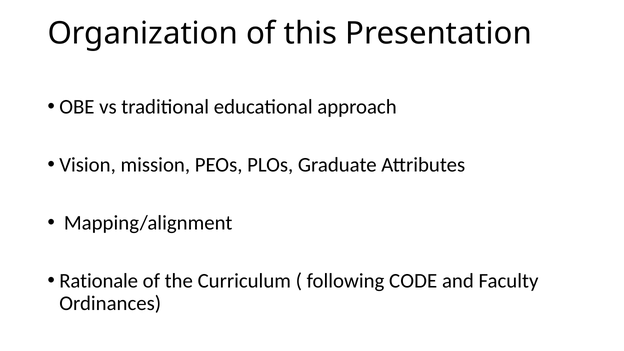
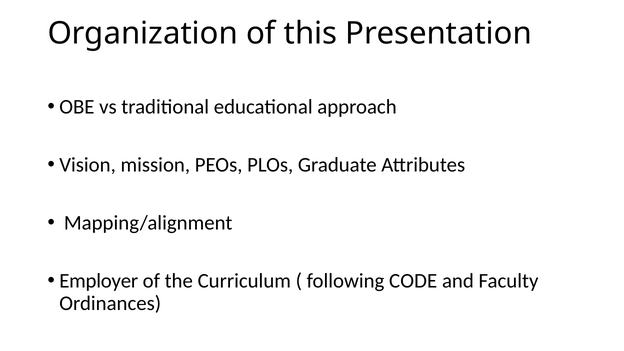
Rationale: Rationale -> Employer (99, 281)
